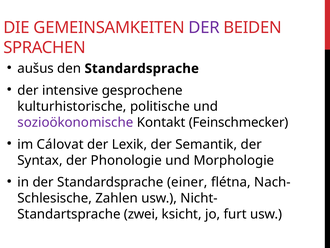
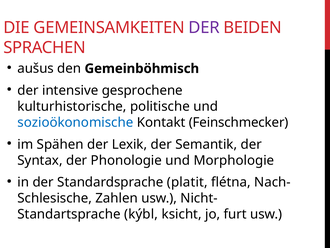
den Standardsprache: Standardsprache -> Gemeinböhmisch (142, 68)
sozioökonomische colour: purple -> blue (75, 122)
Cálovat: Cálovat -> Spähen (60, 144)
einer: einer -> platit (187, 182)
zwei: zwei -> kýbl (141, 214)
